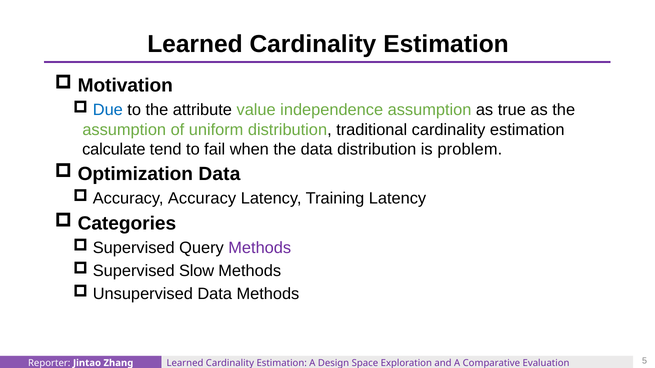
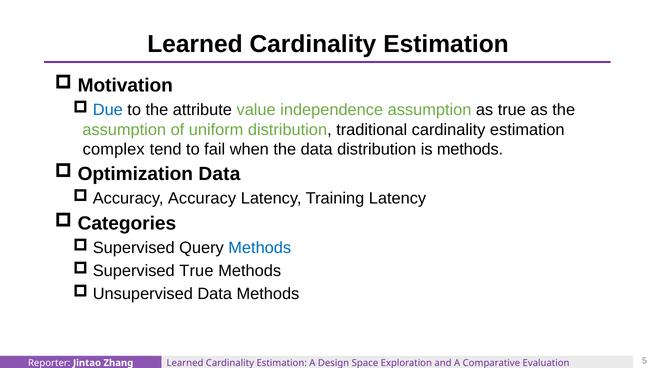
calculate: calculate -> complex (114, 149)
is problem: problem -> methods (470, 149)
Methods colour: purple -> blue (260, 248)
Supervised Slow: Slow -> True (196, 271)
